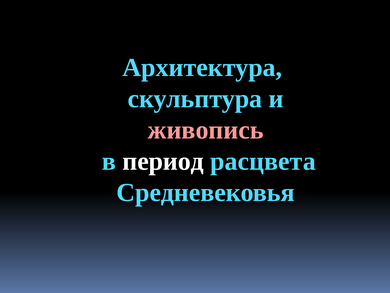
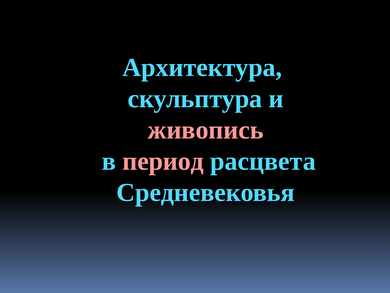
период colour: white -> pink (163, 161)
